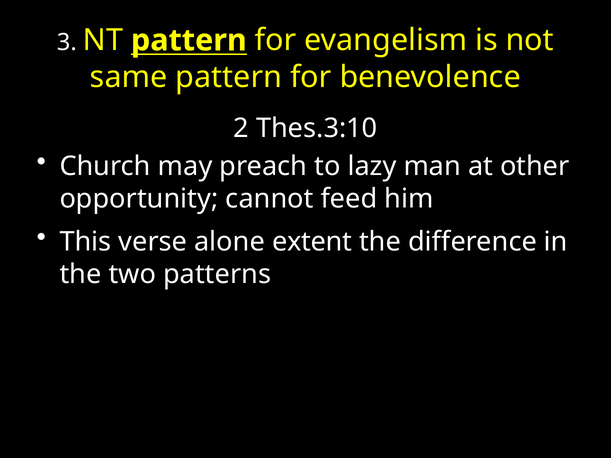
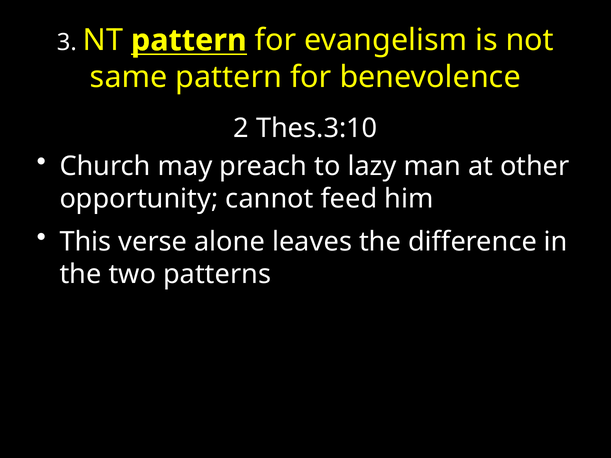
extent: extent -> leaves (312, 242)
